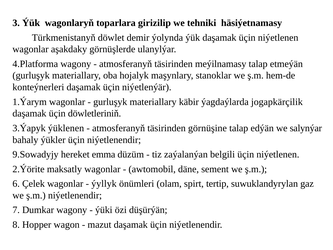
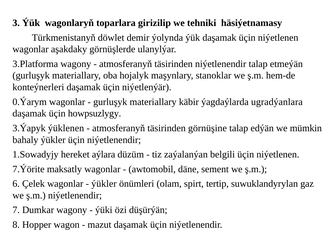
4.Platforma: 4.Platforma -> 3.Platforma (35, 64)
täsirinden meýilnamasy: meýilnamasy -> niýetlenendir (221, 64)
1.Ýarym: 1.Ýarym -> 0.Ýarym (30, 102)
jogapkärçilik: jogapkärçilik -> ugradýanlara (277, 102)
döwletleriniň: döwletleriniň -> howpsuzlygy (95, 113)
salynýar: salynýar -> mümkin (306, 128)
9.Sowadyjy: 9.Sowadyjy -> 1.Sowadyjy (36, 154)
emma: emma -> aýlara (104, 154)
2.Ýörite: 2.Ýörite -> 7.Ýörite (29, 169)
ýyllyk: ýyllyk -> ýükler (104, 184)
